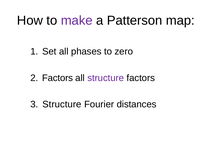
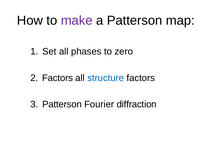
structure colour: purple -> blue (106, 78)
Structure: Structure -> Patterson (62, 104)
distances: distances -> diffraction (137, 104)
